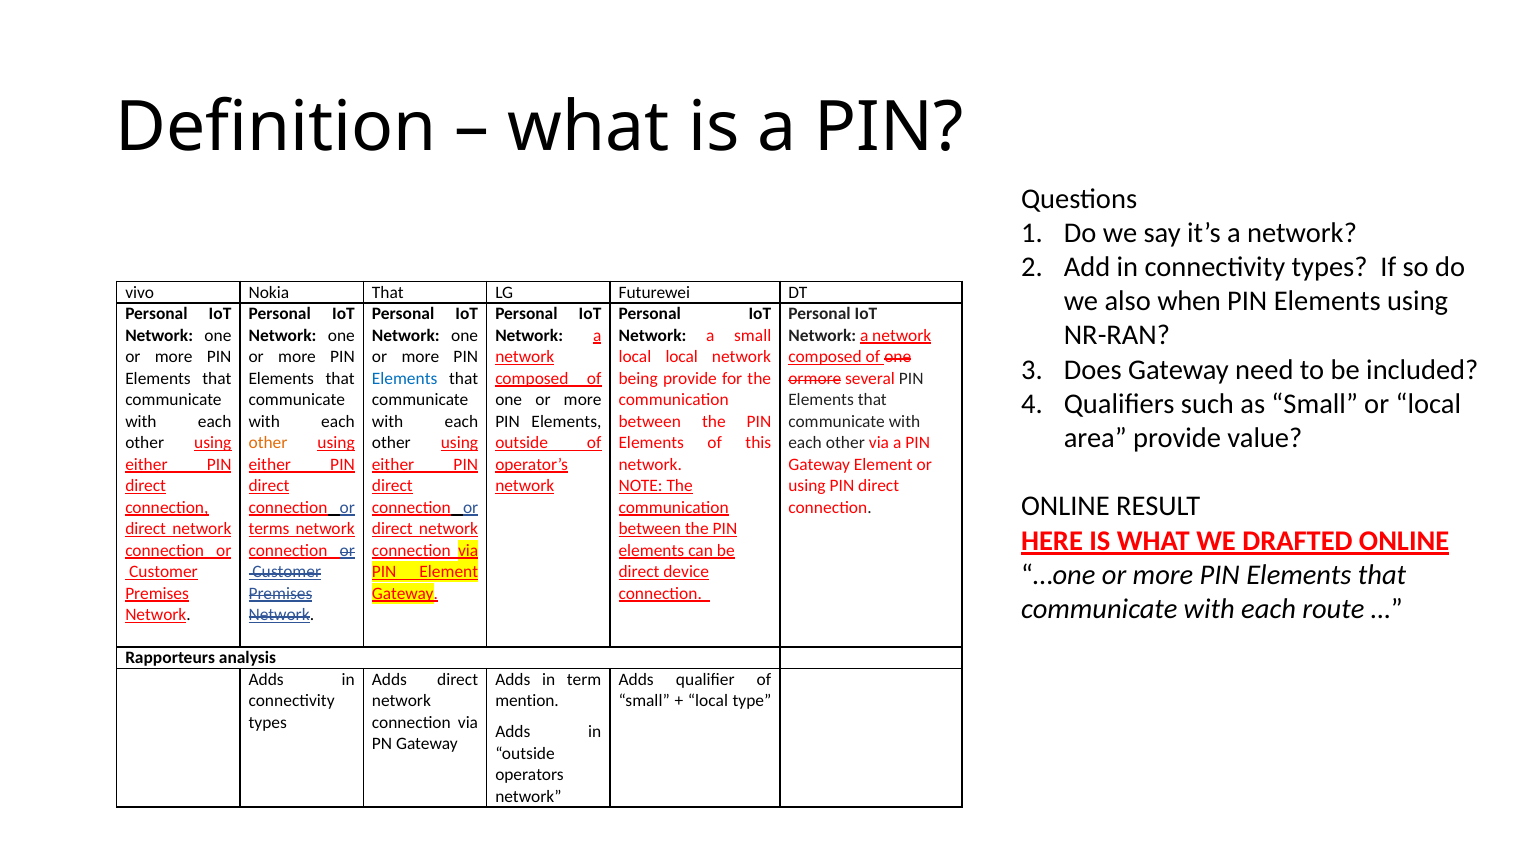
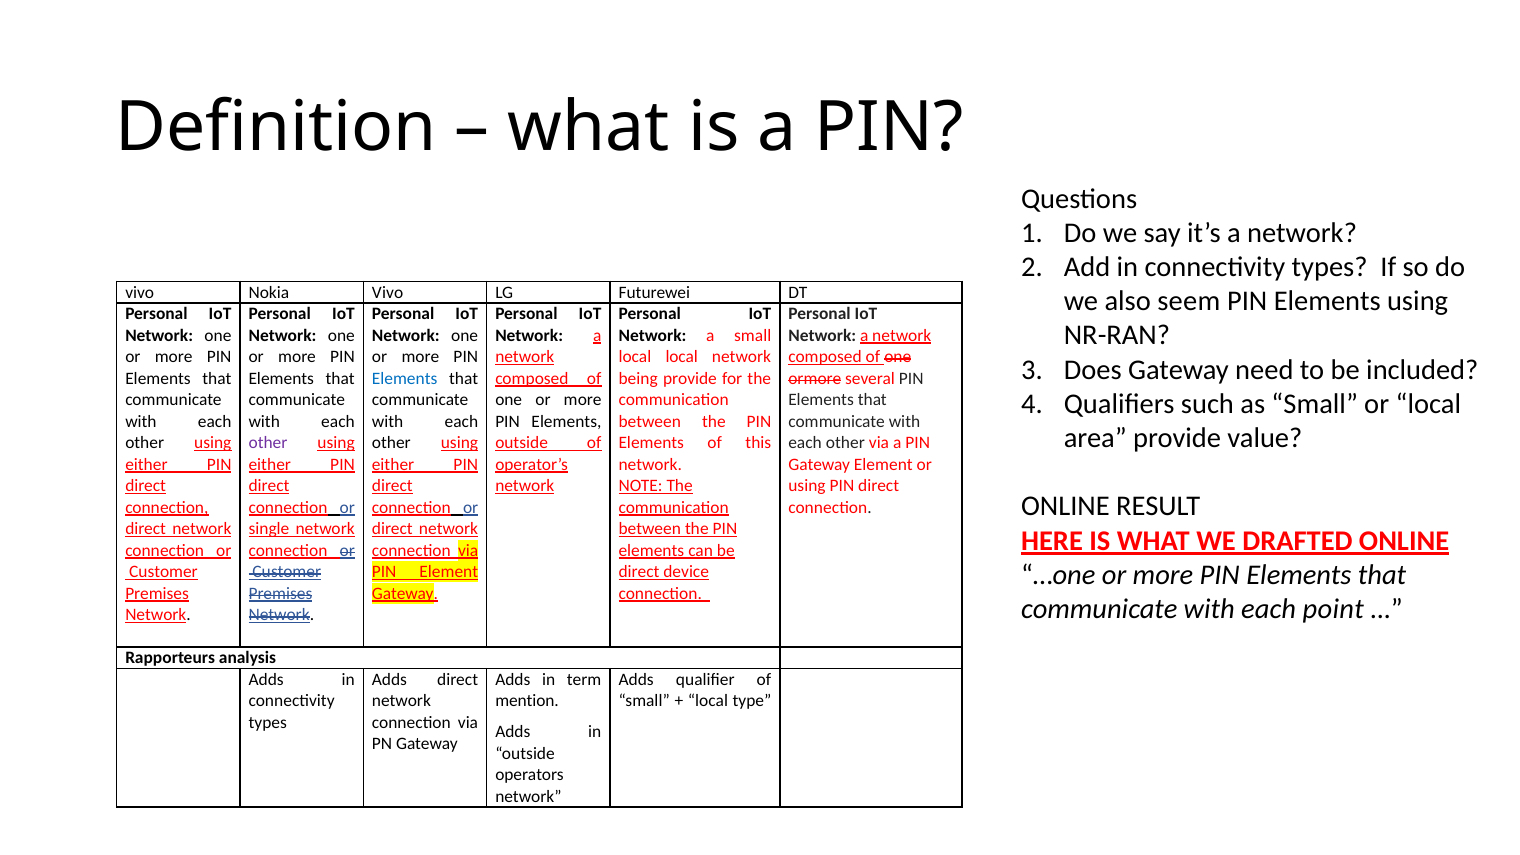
Nokia That: That -> Vivo (388, 292)
when: when -> seem (1189, 301)
other colour: orange -> purple (268, 443)
terms: terms -> single (269, 529)
route: route -> point (1333, 609)
